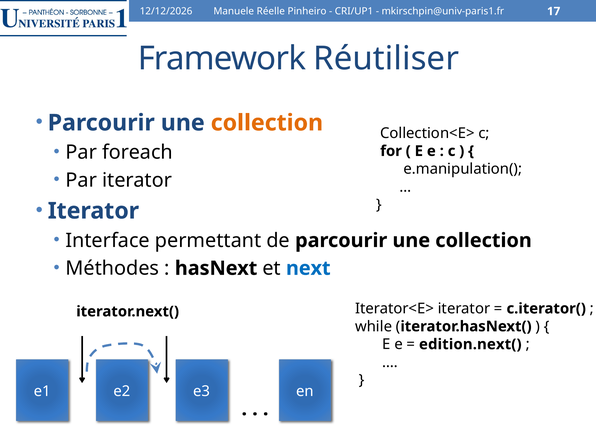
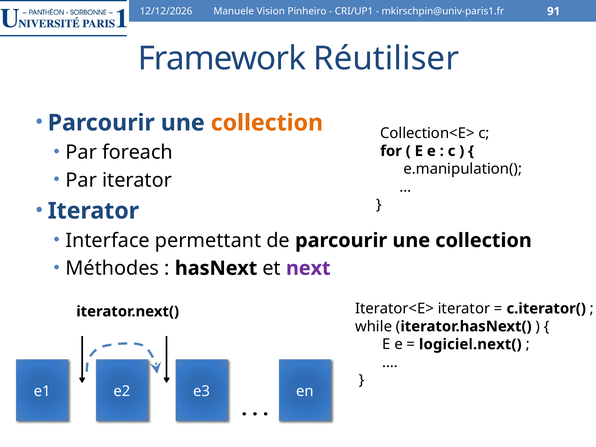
Réelle: Réelle -> Vision (271, 11)
17: 17 -> 91 (554, 11)
next colour: blue -> purple (308, 268)
edition.next(: edition.next( -> logiciel.next( (470, 344)
